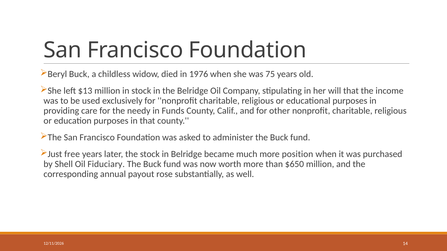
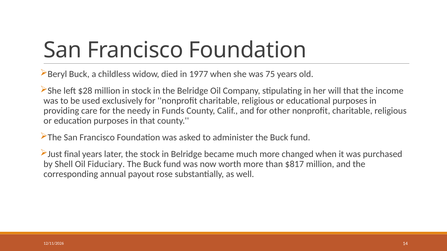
1976: 1976 -> 1977 (199, 74)
$13: $13 -> $28 (85, 91)
free: free -> final (72, 154)
position: position -> changed (298, 154)
$650: $650 -> $817 (294, 164)
